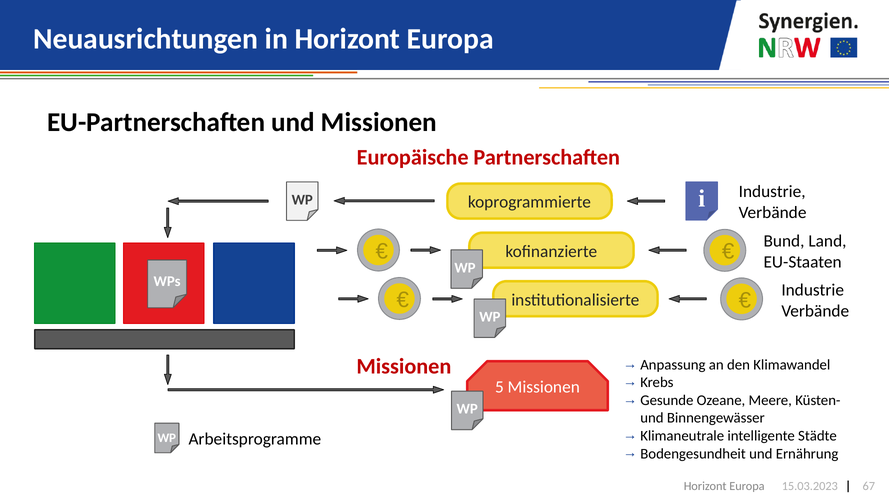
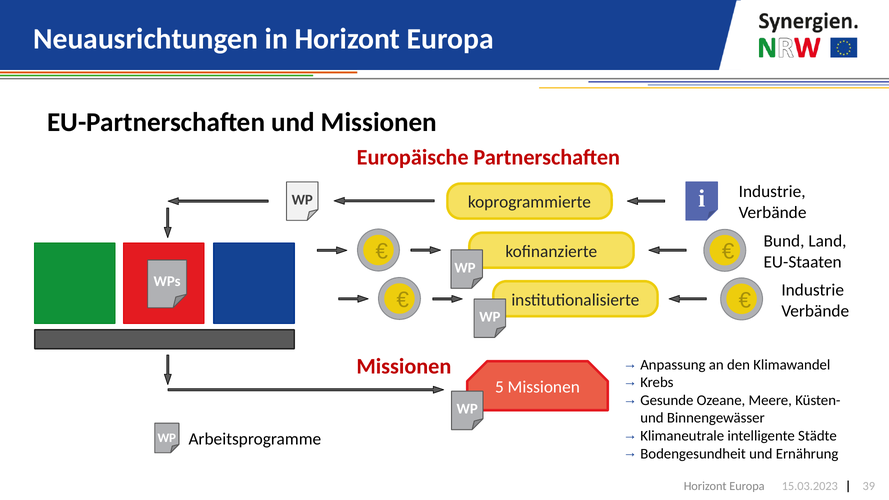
67: 67 -> 39 (869, 486)
